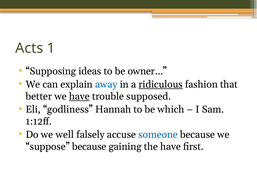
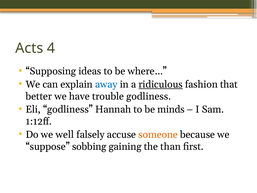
1: 1 -> 4 (51, 48)
owner…: owner… -> where… (147, 71)
have underline: present -> none (79, 96)
trouble supposed: supposed -> godliness (149, 96)
which: which -> minds (171, 109)
someone colour: blue -> orange (158, 134)
suppose because: because -> sobbing (89, 146)
the have: have -> than (171, 146)
